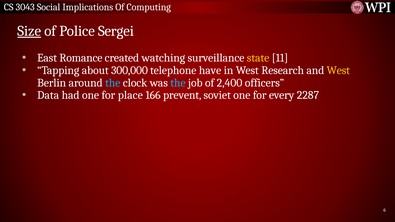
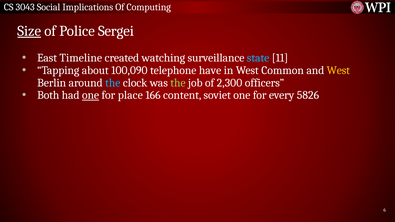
Romance: Romance -> Timeline (81, 58)
state colour: yellow -> light blue (258, 58)
300,000: 300,000 -> 100,090 (129, 70)
Research: Research -> Common (283, 70)
the colour: light blue -> light green (178, 83)
2,400: 2,400 -> 2,300 (229, 83)
Data: Data -> Both (48, 95)
one underline: none -> present (91, 95)
prevent: prevent -> content (182, 95)
2287: 2287 -> 5826 (308, 95)
